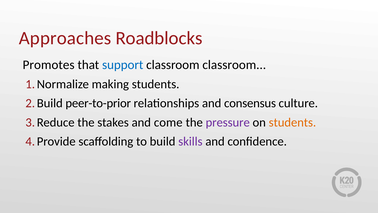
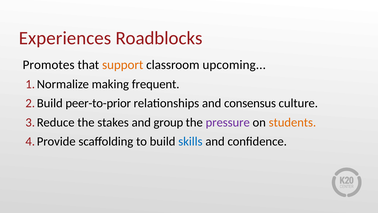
Approaches: Approaches -> Experiences (65, 38)
support colour: blue -> orange (123, 65)
classroom classroom: classroom -> upcoming (234, 65)
making students: students -> frequent (156, 84)
come: come -> group (168, 122)
skills colour: purple -> blue (190, 141)
